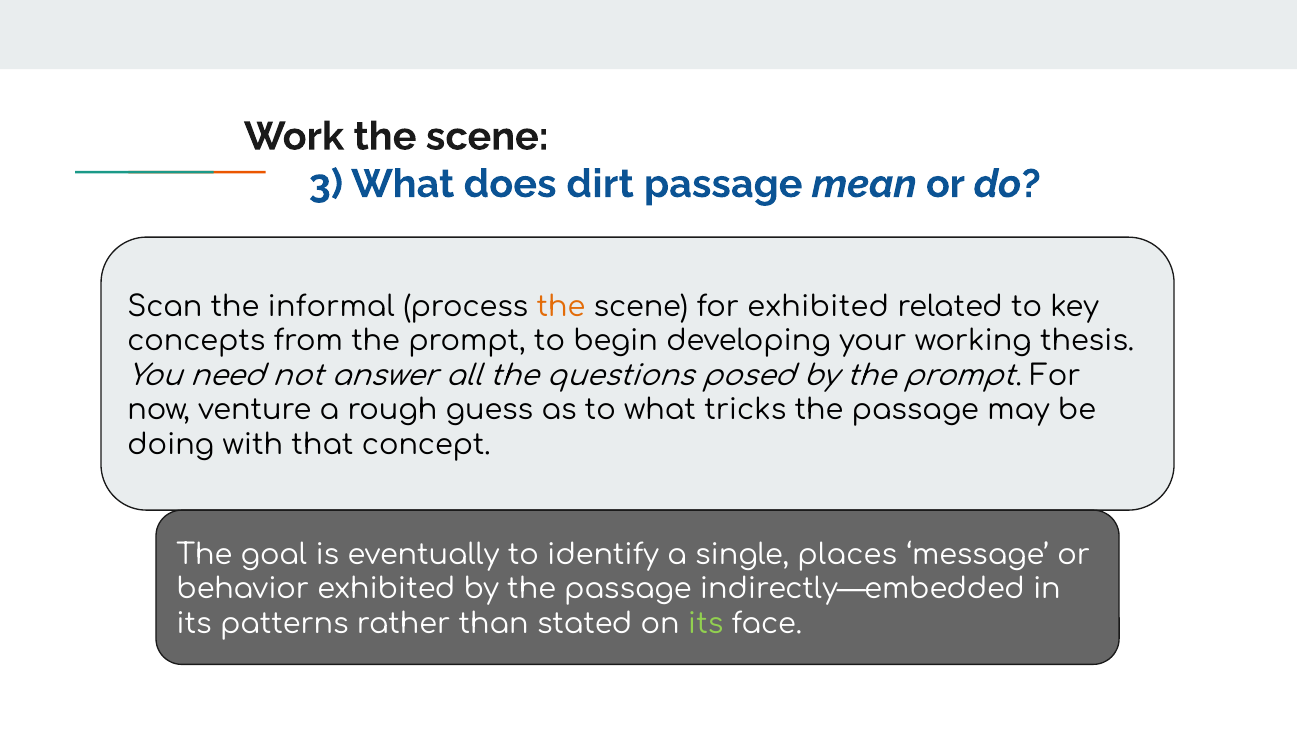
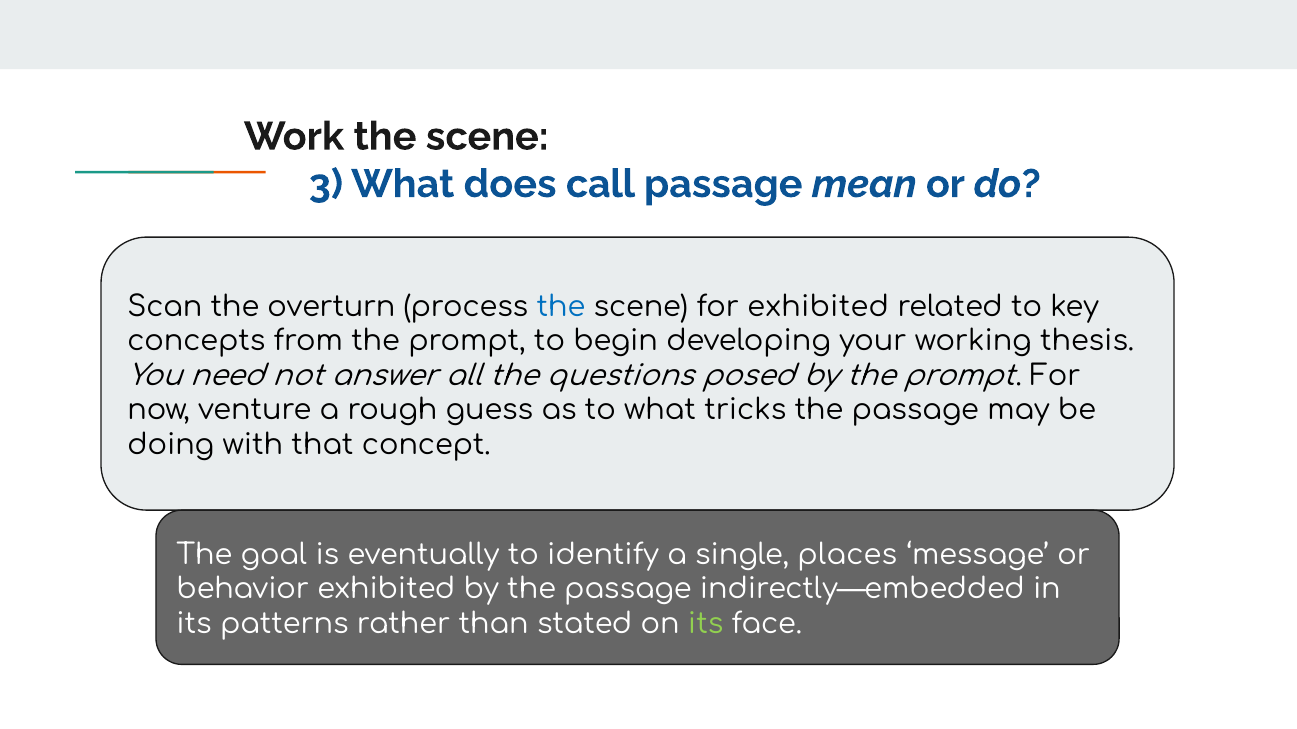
dirt: dirt -> call (601, 184)
informal: informal -> overturn (331, 307)
the colour: orange -> blue (561, 307)
